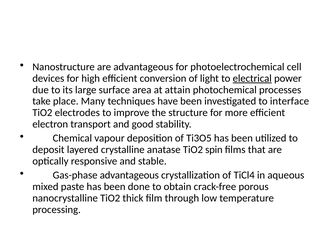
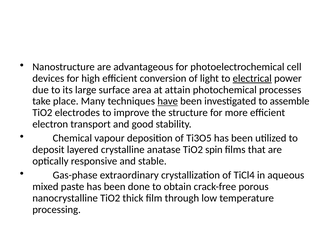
have underline: none -> present (168, 101)
interface: interface -> assemble (290, 101)
Gas-phase advantageous: advantageous -> extraordinary (129, 175)
